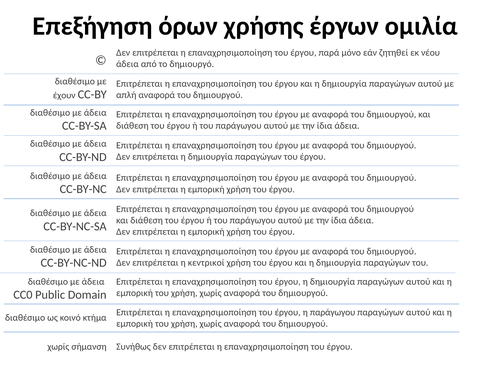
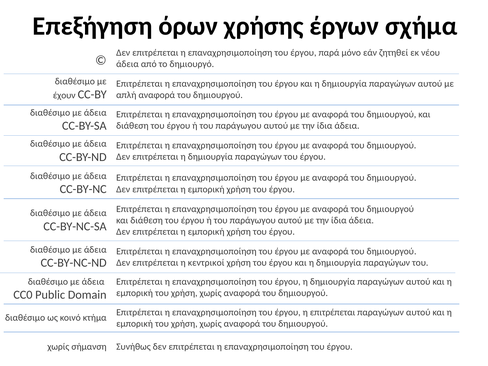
ομιλία: ομιλία -> σχήμα (421, 26)
η παράγωγου: παράγωγου -> επιτρέπεται (333, 312)
